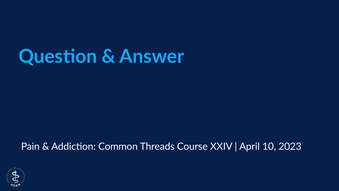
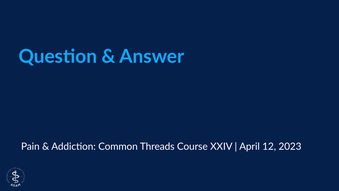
10: 10 -> 12 (269, 146)
